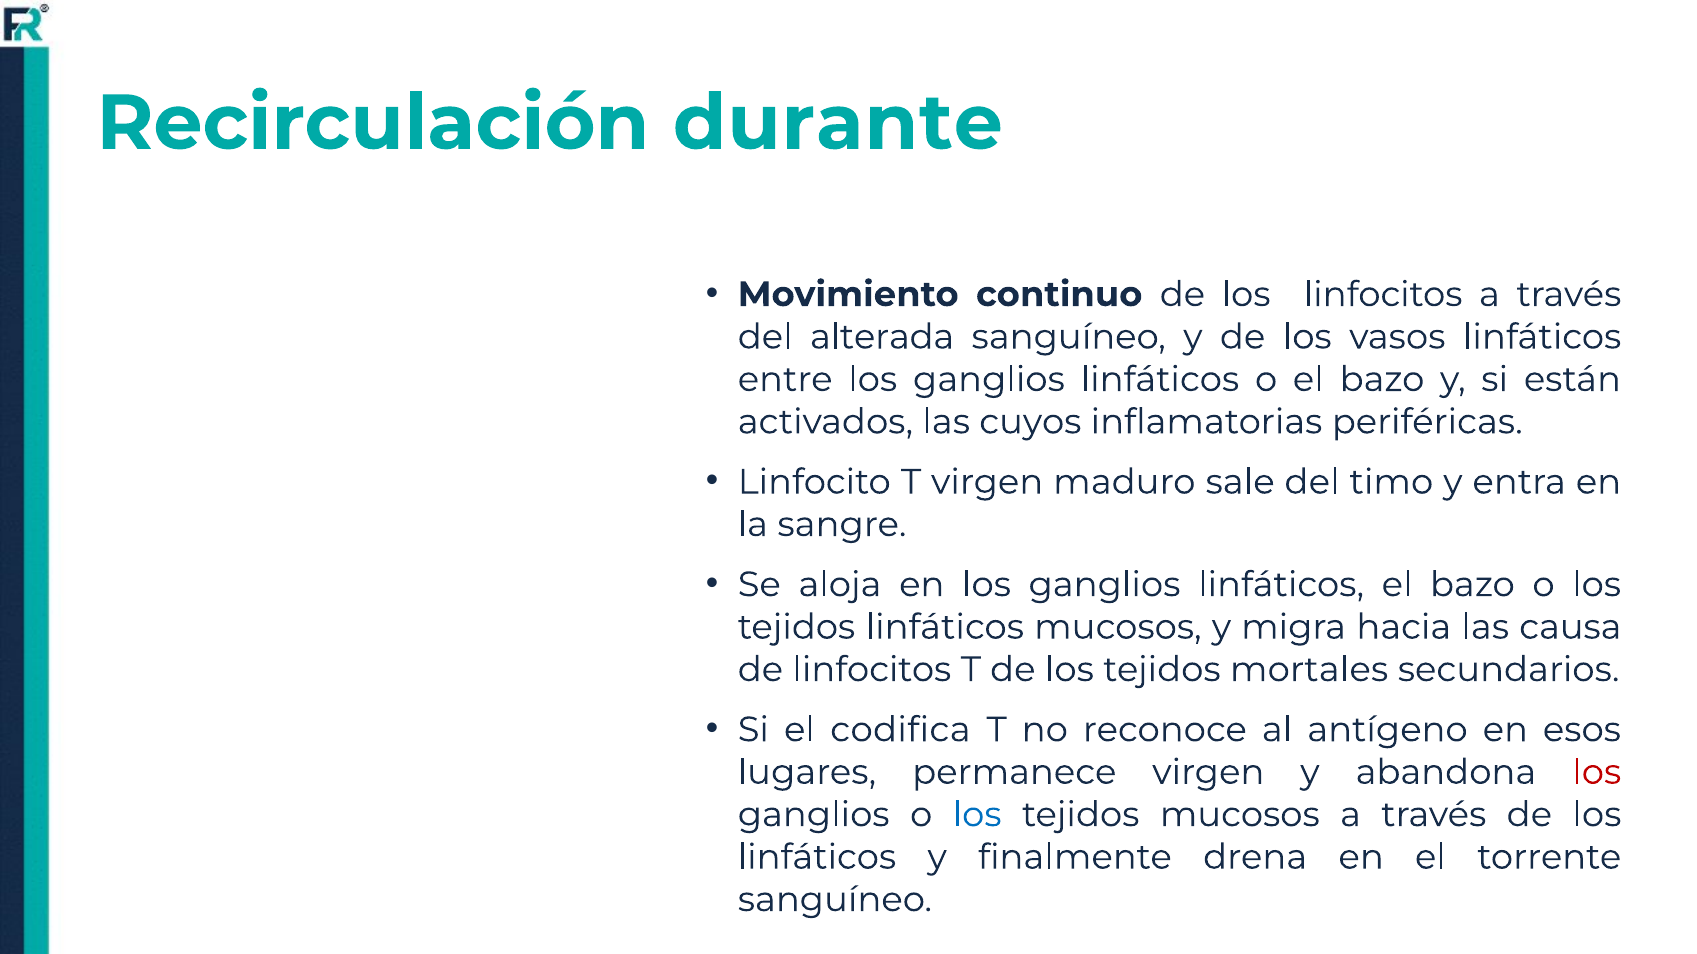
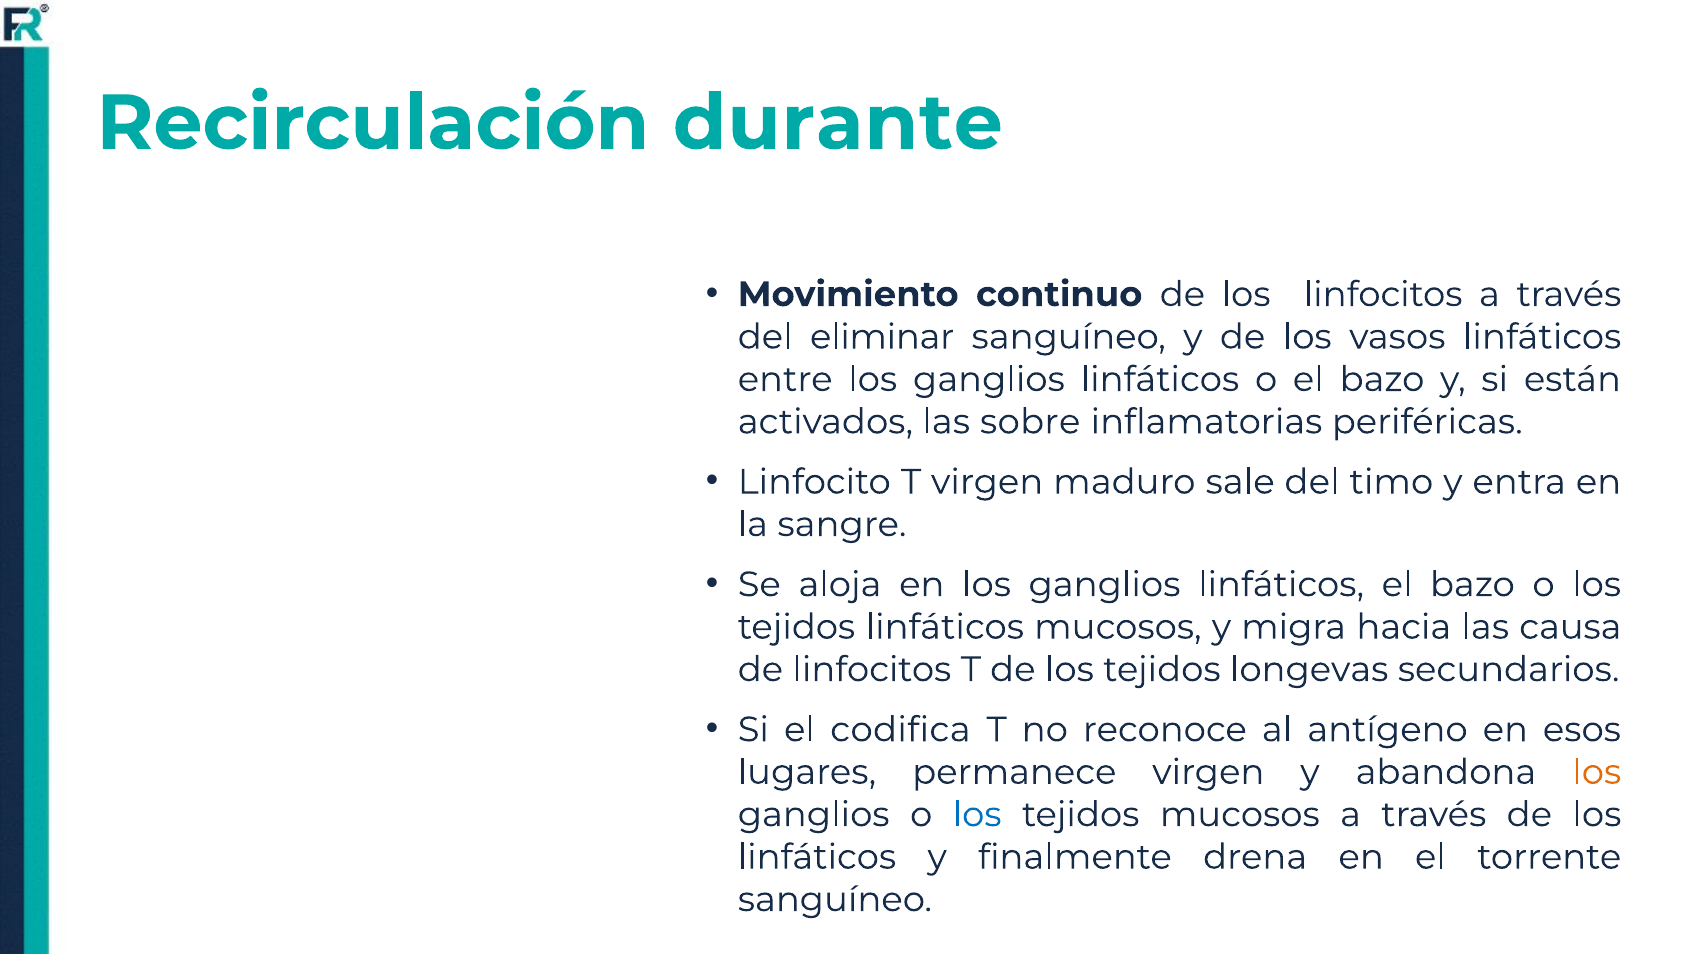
alterada: alterada -> eliminar (882, 337)
cuyos: cuyos -> sobre (1030, 422)
mortales: mortales -> longevas (1309, 670)
los colour: red -> orange (1597, 773)
